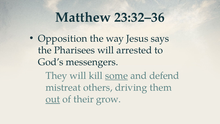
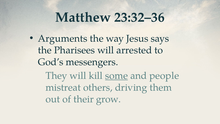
Opposition: Opposition -> Arguments (63, 38)
defend: defend -> people (164, 76)
out underline: present -> none (53, 99)
